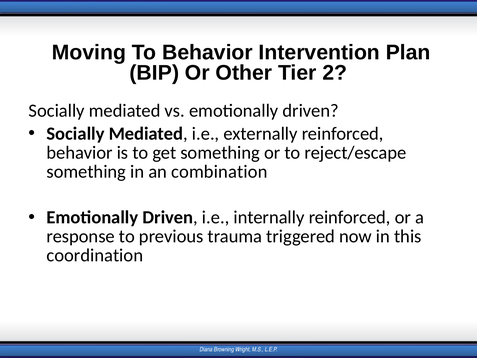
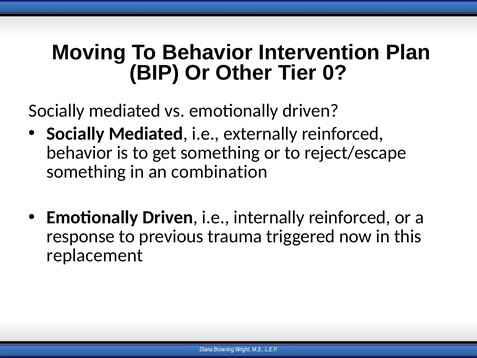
2: 2 -> 0 (335, 73)
coordination: coordination -> replacement (95, 255)
